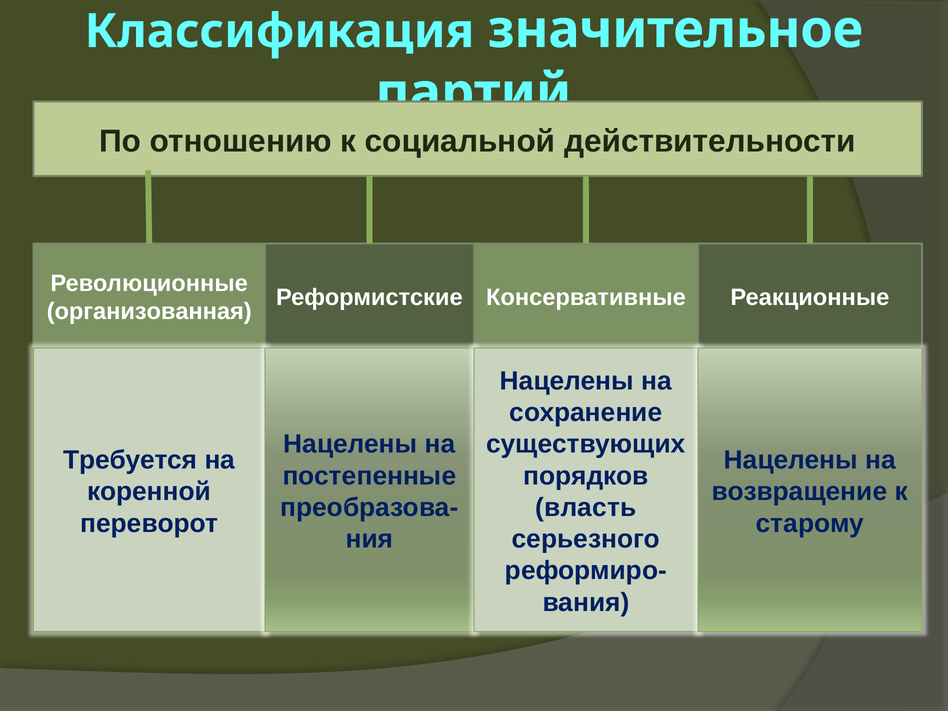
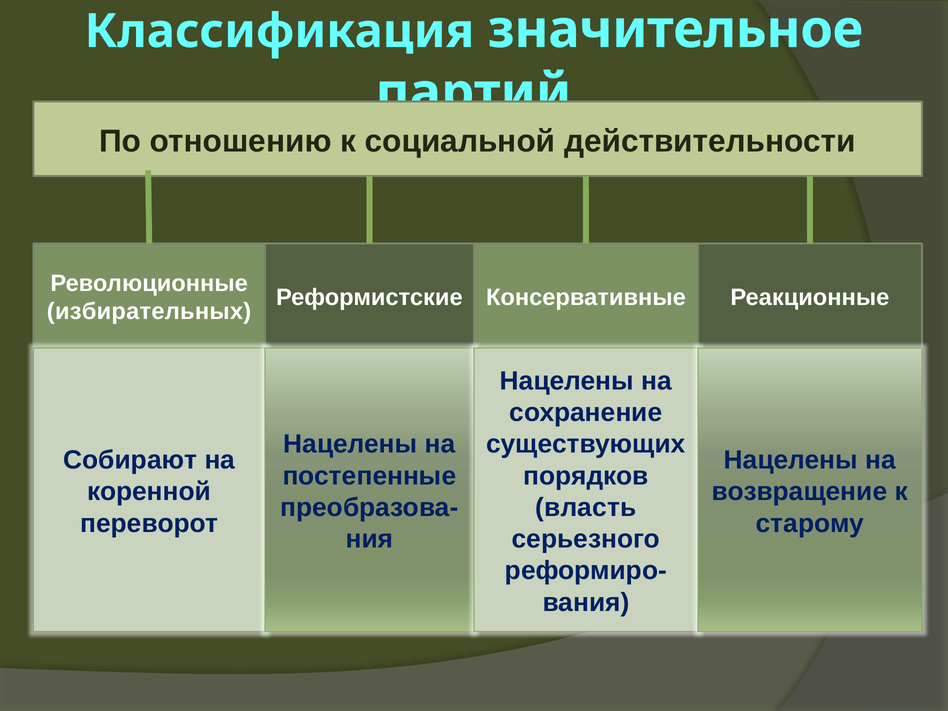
организованная: организованная -> избирательных (149, 312)
Требуется: Требуется -> Собирают (130, 460)
